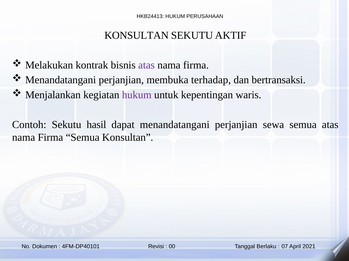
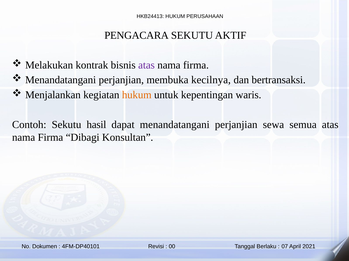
KONSULTAN: KONSULTAN -> PENGACARA (137, 35)
terhadap: terhadap -> kecilnya (211, 80)
hukum colour: purple -> orange (137, 95)
Firma Semua: Semua -> Dibagi (83, 138)
